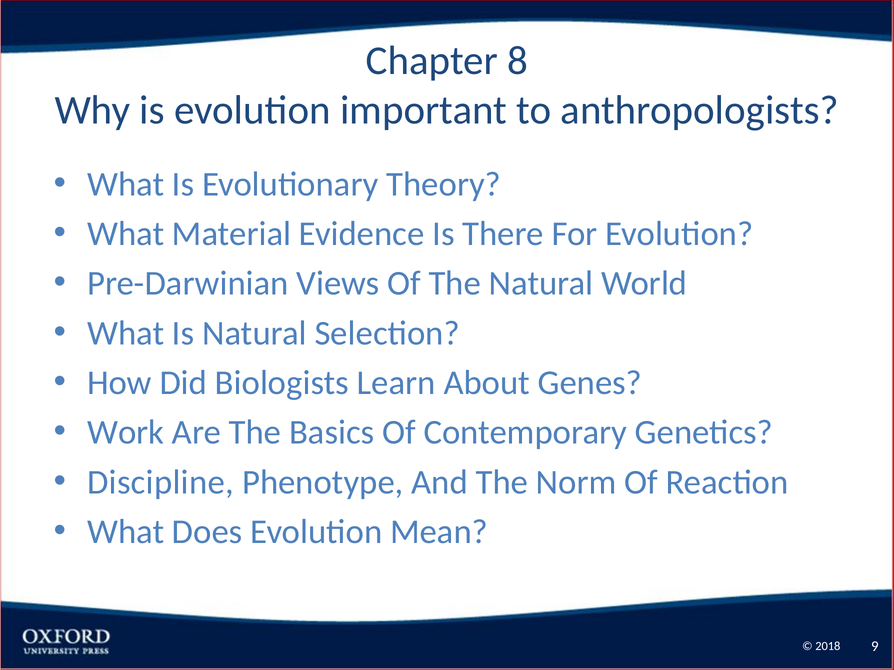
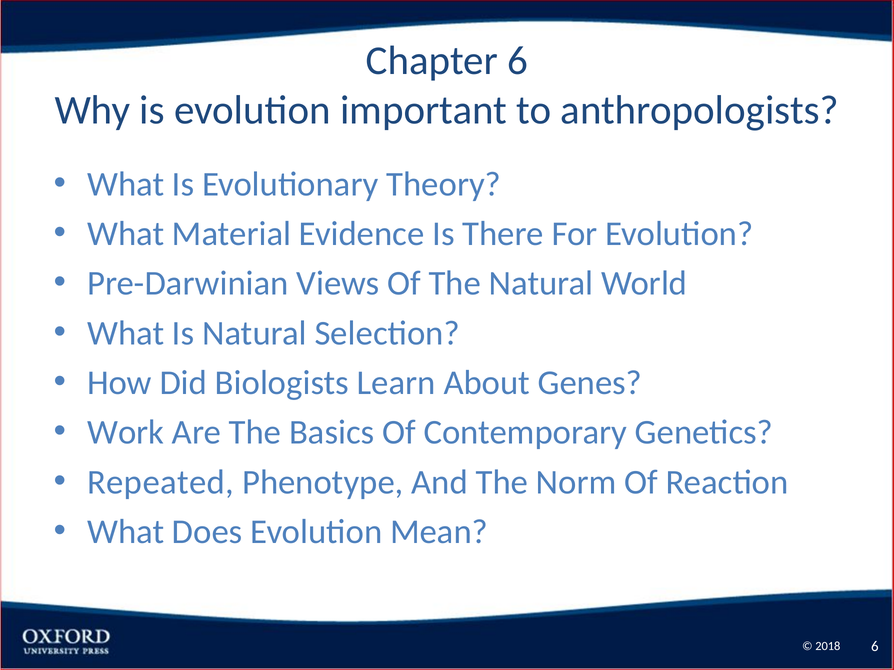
Chapter 8: 8 -> 6 (518, 61)
Discipline: Discipline -> Repeated (161, 482)
9: 9 -> 6 (875, 647)
